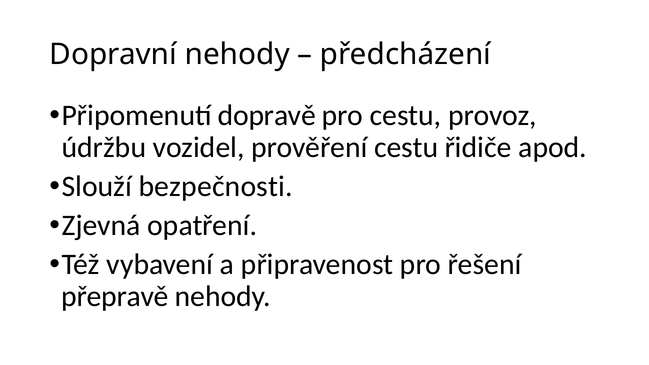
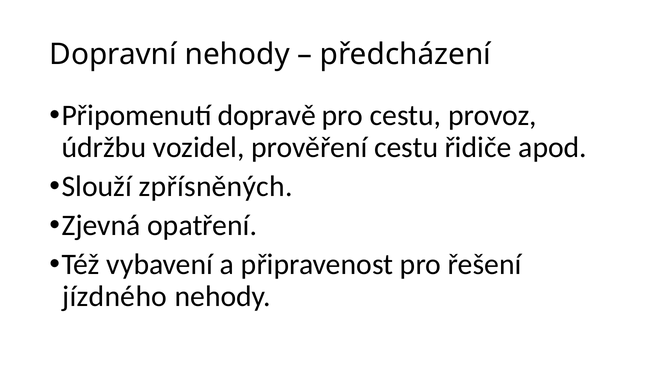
bezpečnosti: bezpečnosti -> zpřísněných (216, 187)
přepravě: přepravě -> jízdného (115, 297)
